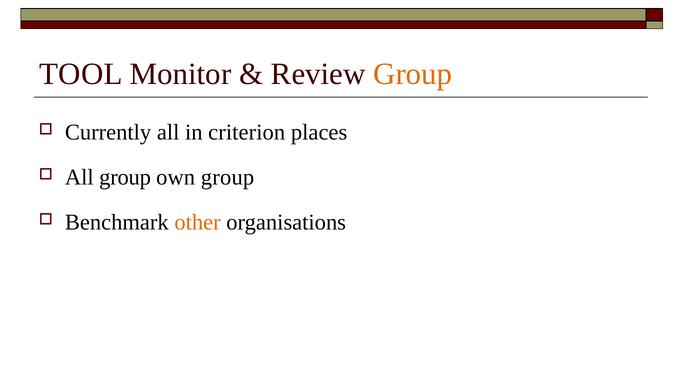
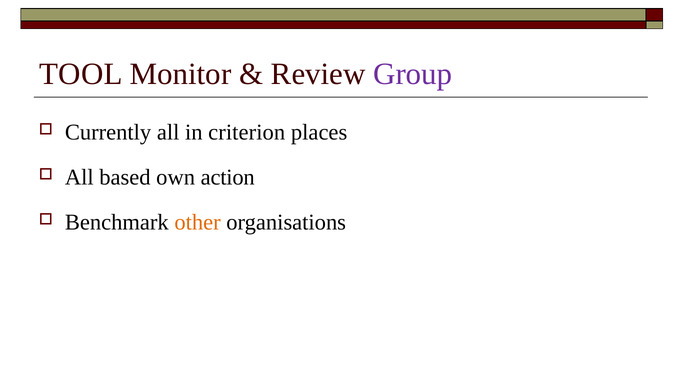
Group colour: orange -> purple (413, 74)
All group: group -> based (125, 178)
own group: group -> action (228, 178)
